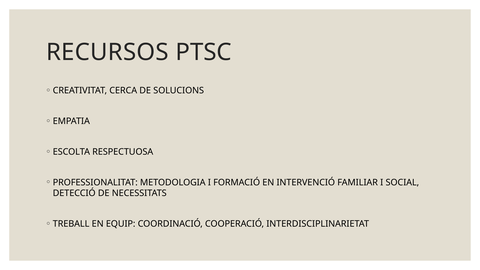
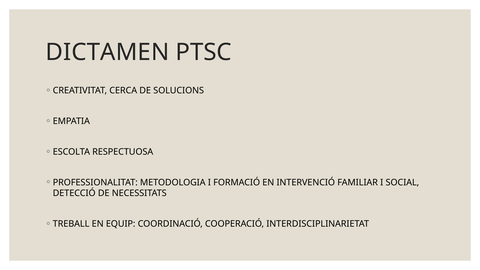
RECURSOS: RECURSOS -> DICTAMEN (107, 52)
